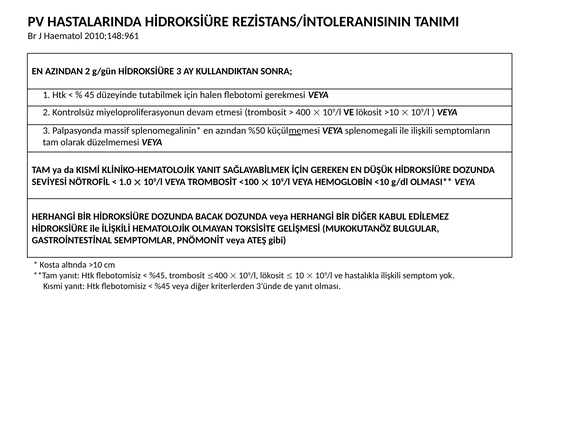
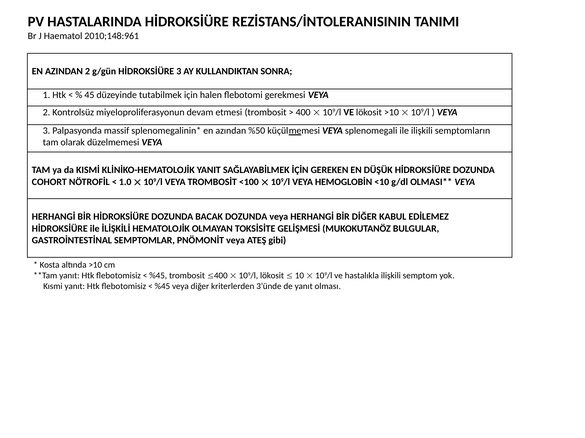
SEVİYESİ: SEVİYESİ -> COHORT (49, 182)
